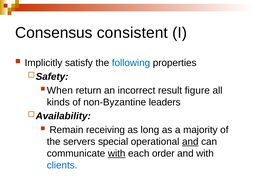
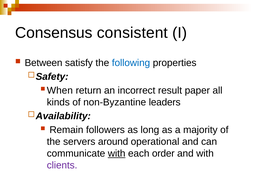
Implicitly: Implicitly -> Between (44, 63)
figure: figure -> paper (197, 90)
receiving: receiving -> followers (105, 130)
special: special -> around (113, 141)
and underline: present -> none (190, 141)
clients colour: blue -> purple (62, 165)
